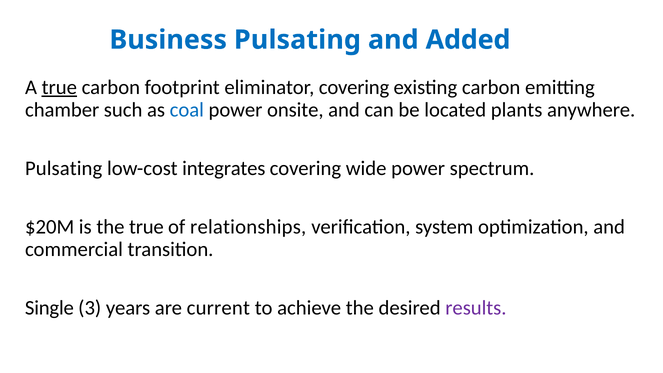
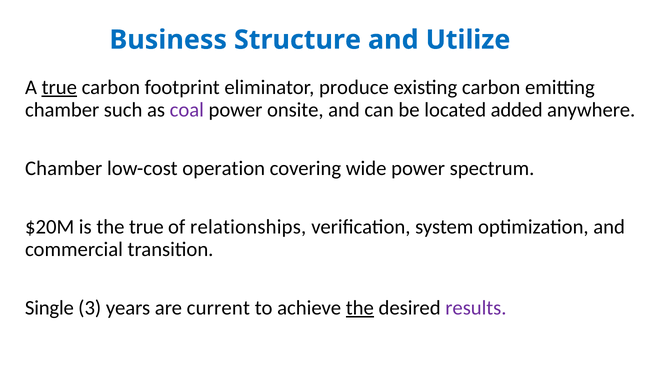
Business Pulsating: Pulsating -> Structure (297, 40)
Added: Added -> Utilize (468, 40)
eliminator covering: covering -> produce (354, 87)
coal colour: blue -> purple (187, 110)
plants: plants -> added (517, 110)
Pulsating: Pulsating -> Chamber (64, 168)
integrates: integrates -> operation (224, 168)
the underline: none -> present (360, 308)
